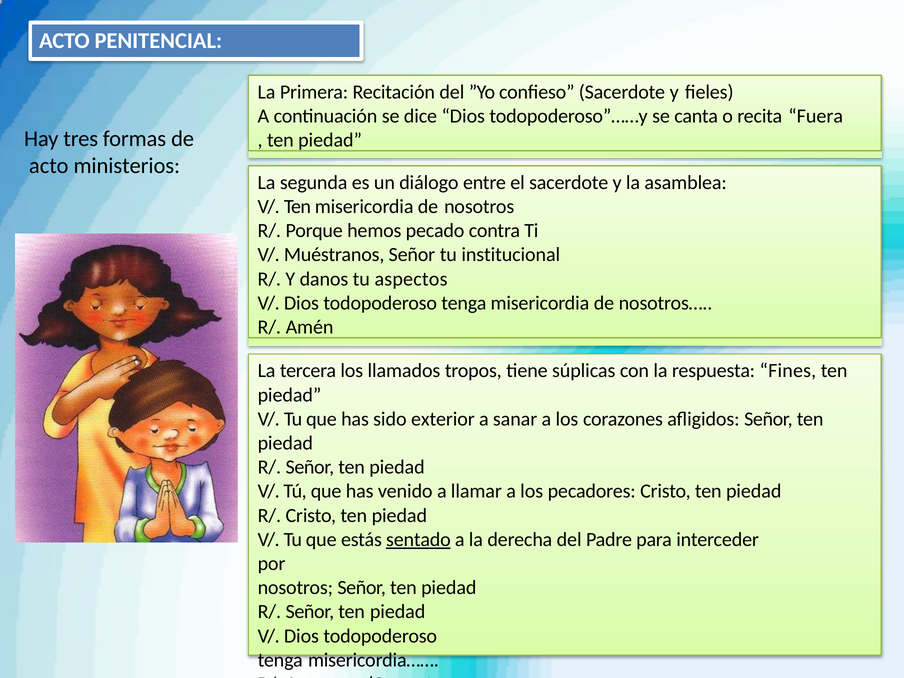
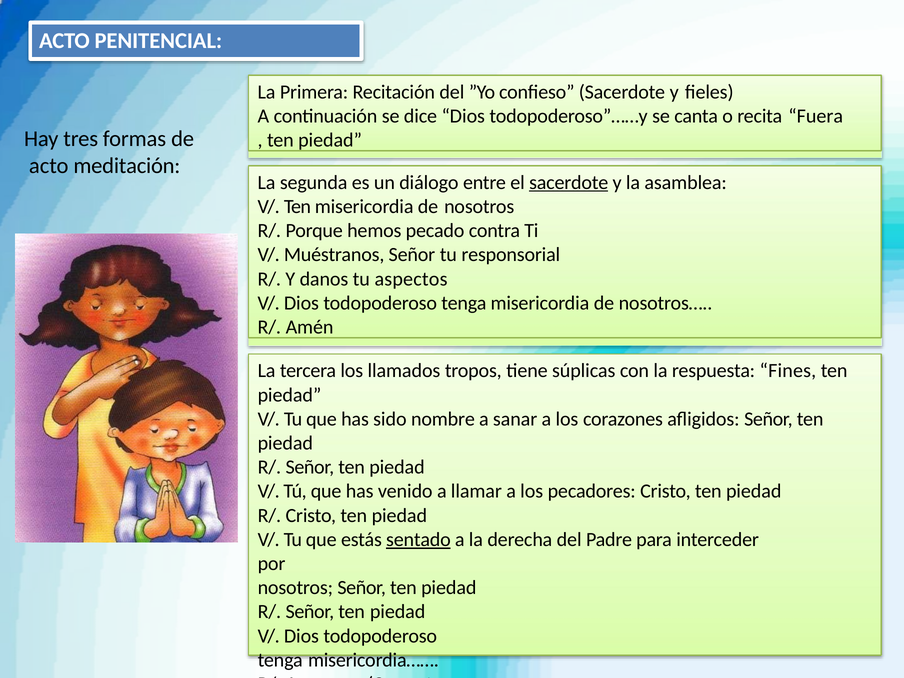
ministerios: ministerios -> meditación (127, 166)
sacerdote underline: none -> present (569, 182)
institucional: institucional -> responsorial (511, 255)
exterior: exterior -> nombre (443, 419)
